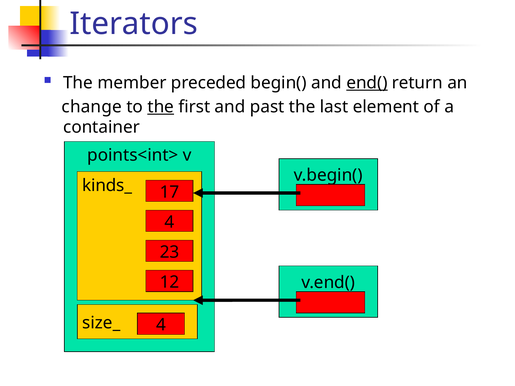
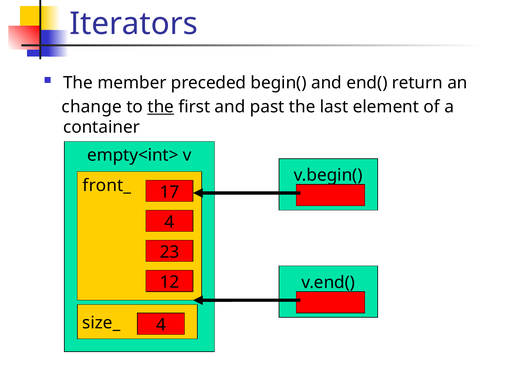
end( underline: present -> none (367, 83)
points<int>: points<int> -> empty<int> (133, 155)
kinds_: kinds_ -> front_ (107, 186)
